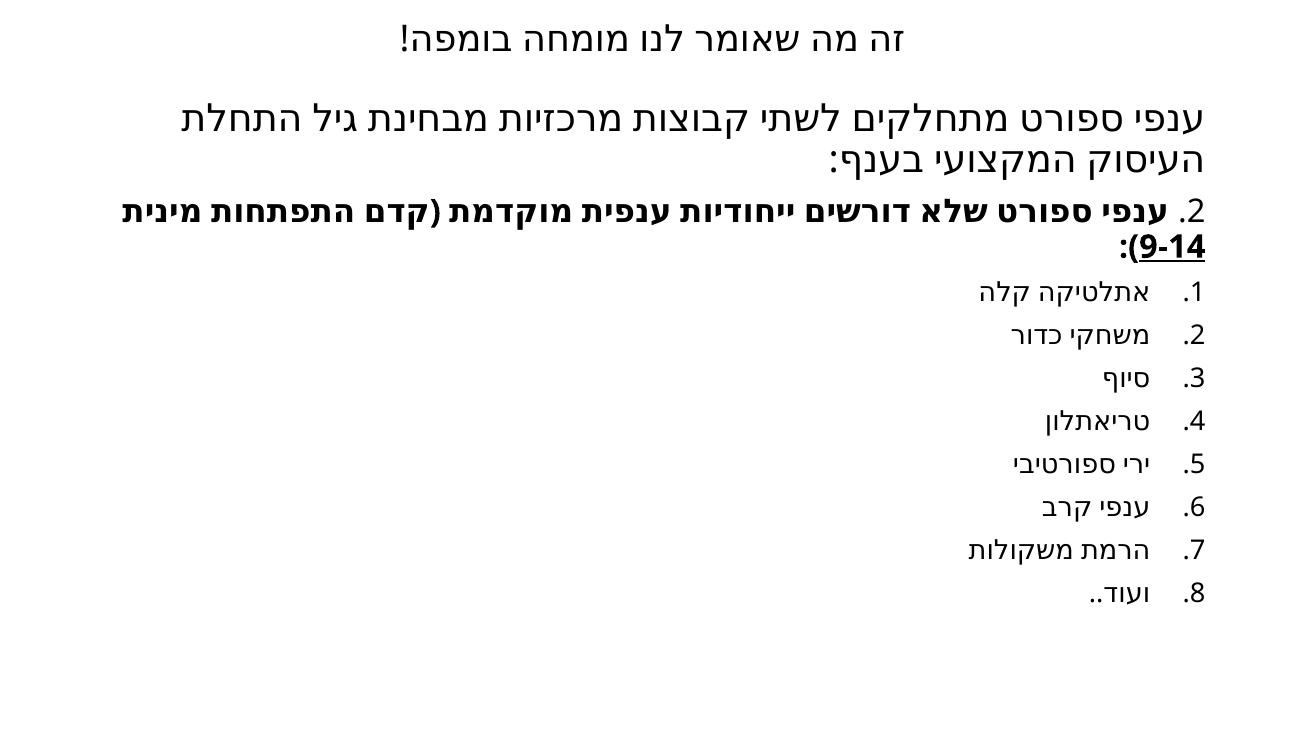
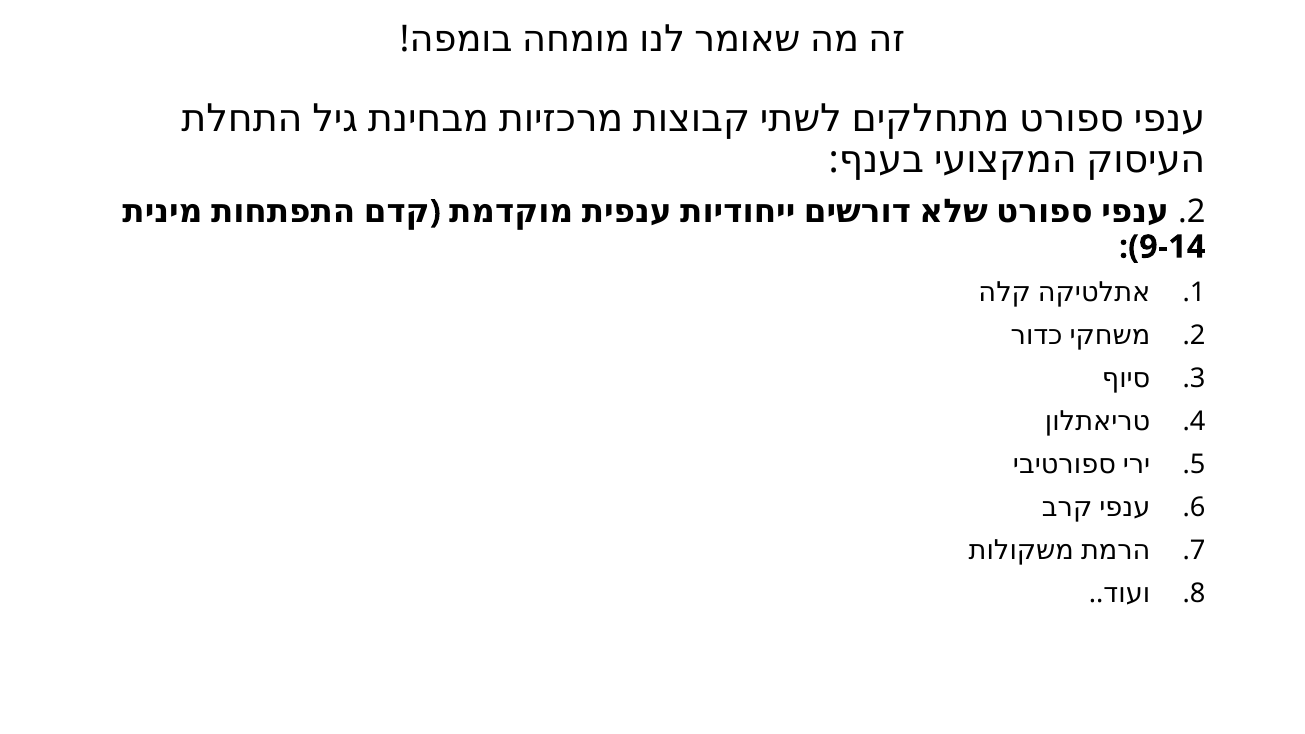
9-14 underline: present -> none (1172, 247)
